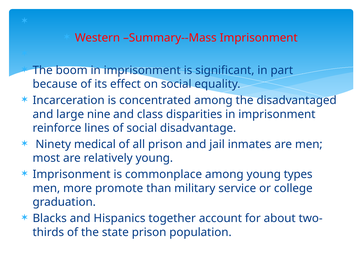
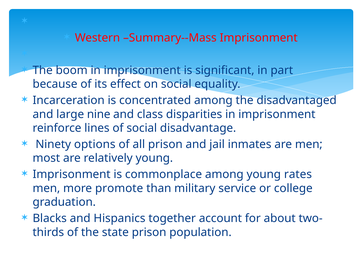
medical: medical -> options (95, 145)
types: types -> rates (298, 175)
